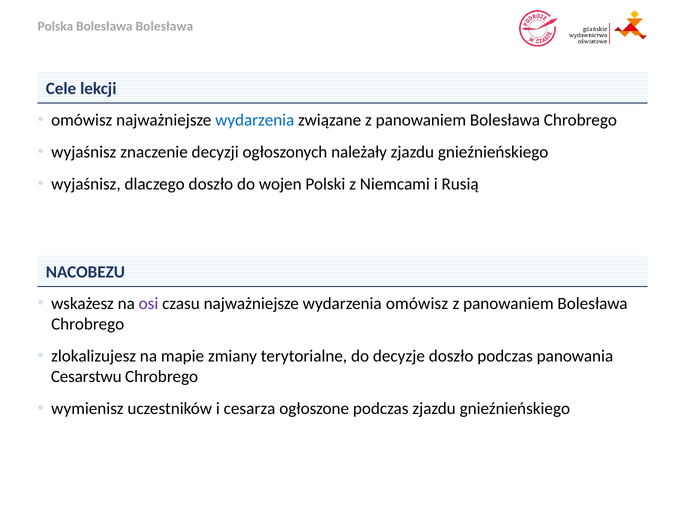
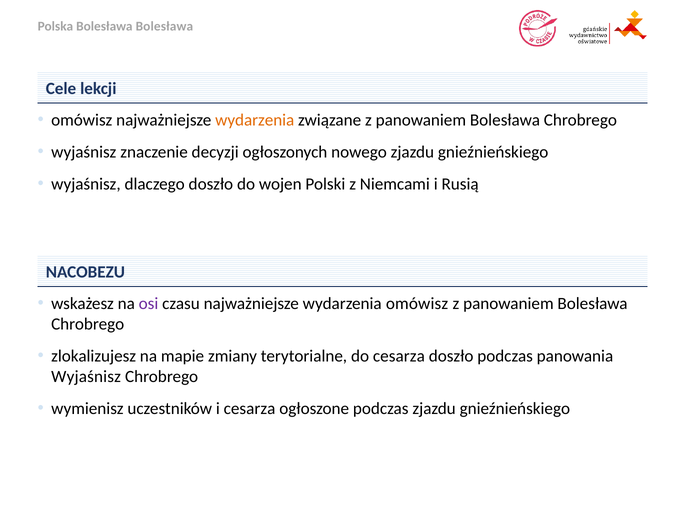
wydarzenia colour: blue -> orange (255, 120)
należały: należały -> nowego (359, 152)
do decyzje: decyzje -> cesarza (399, 356)
Cesarstwu: Cesarstwu -> Wyjaśnisz (86, 376)
